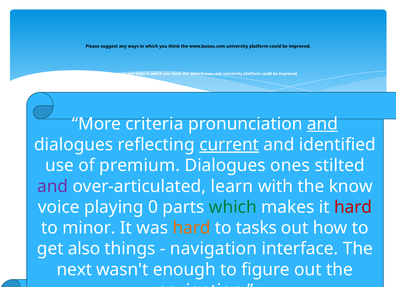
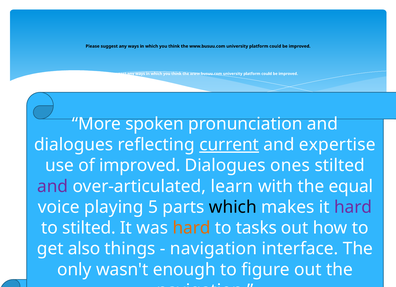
criteria: criteria -> spoken (155, 124)
and underline: present -> none (322, 124)
identified: identified -> expertise (337, 144)
of premium: premium -> improved (140, 165)
know: know -> equal (351, 186)
0: 0 -> 5 (153, 207)
which colour: green -> black (233, 207)
hard colour: red -> purple (353, 207)
to minor: minor -> stilted (89, 227)
next: next -> only (74, 269)
